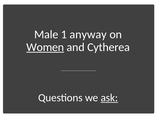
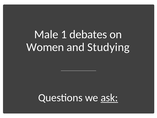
anyway: anyway -> debates (88, 34)
Women underline: present -> none (45, 47)
Cytherea: Cytherea -> Studying (108, 47)
